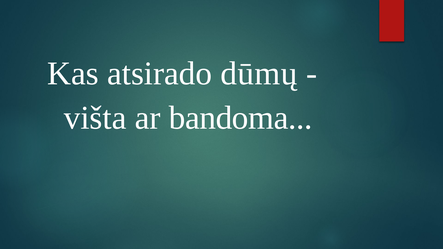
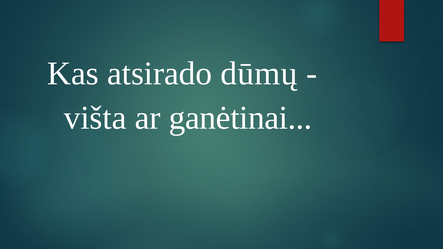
bandoma: bandoma -> ganėtinai (241, 118)
